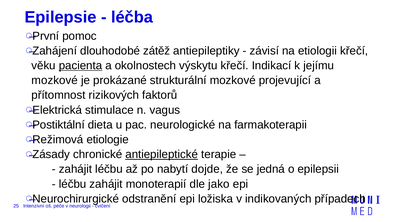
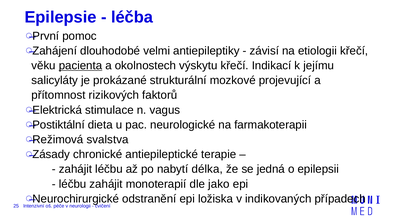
zátěž: zátěž -> velmi (157, 51)
mozkové: mozkové -> salicyláty (55, 80)
etiologie: etiologie -> svalstva (108, 139)
antiepileptické underline: present -> none (162, 154)
dojde: dojde -> délka (207, 169)
